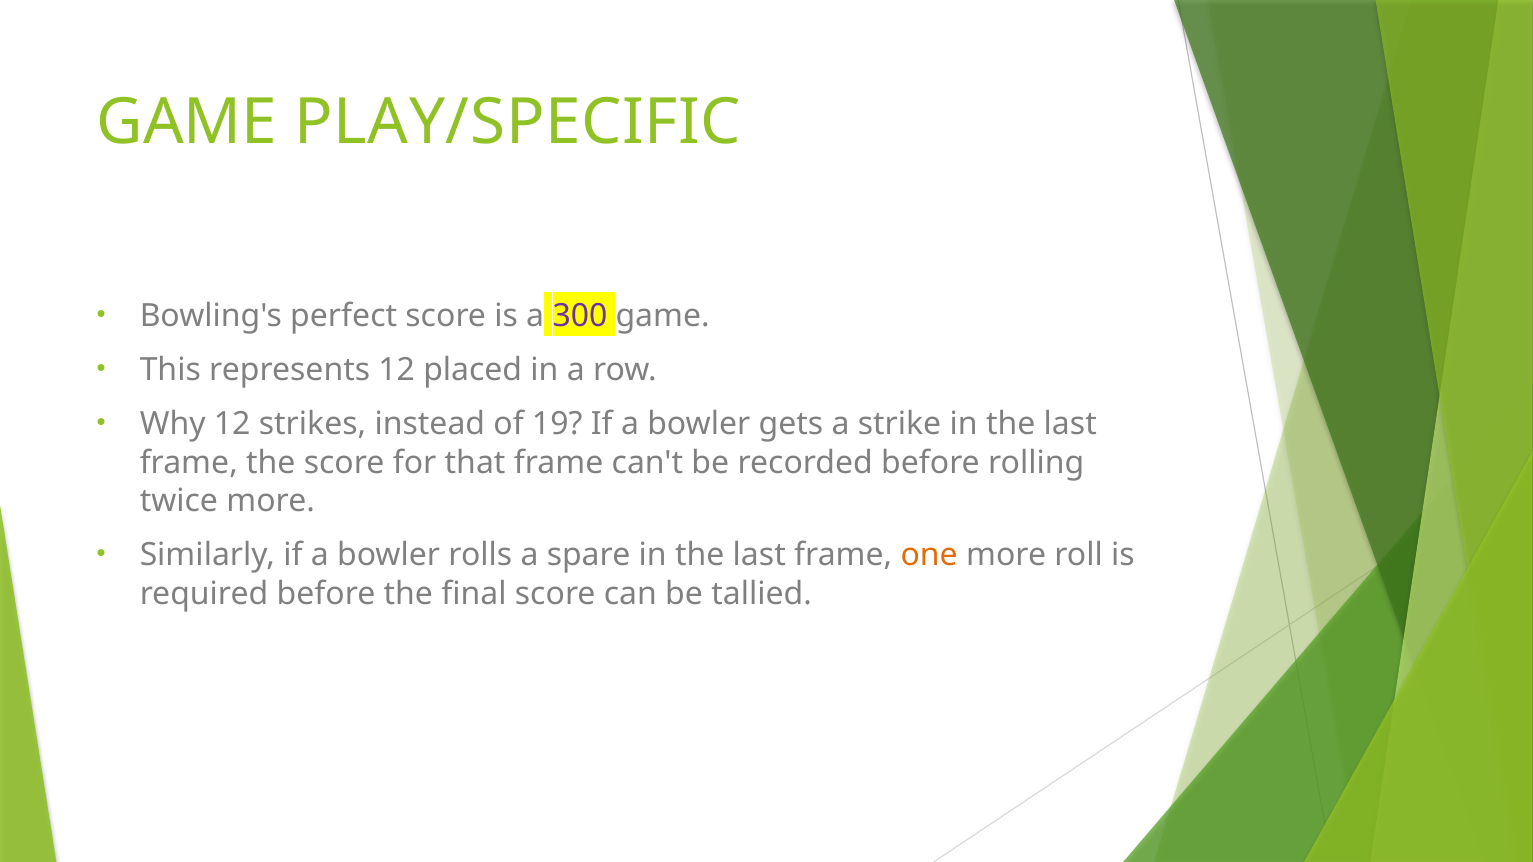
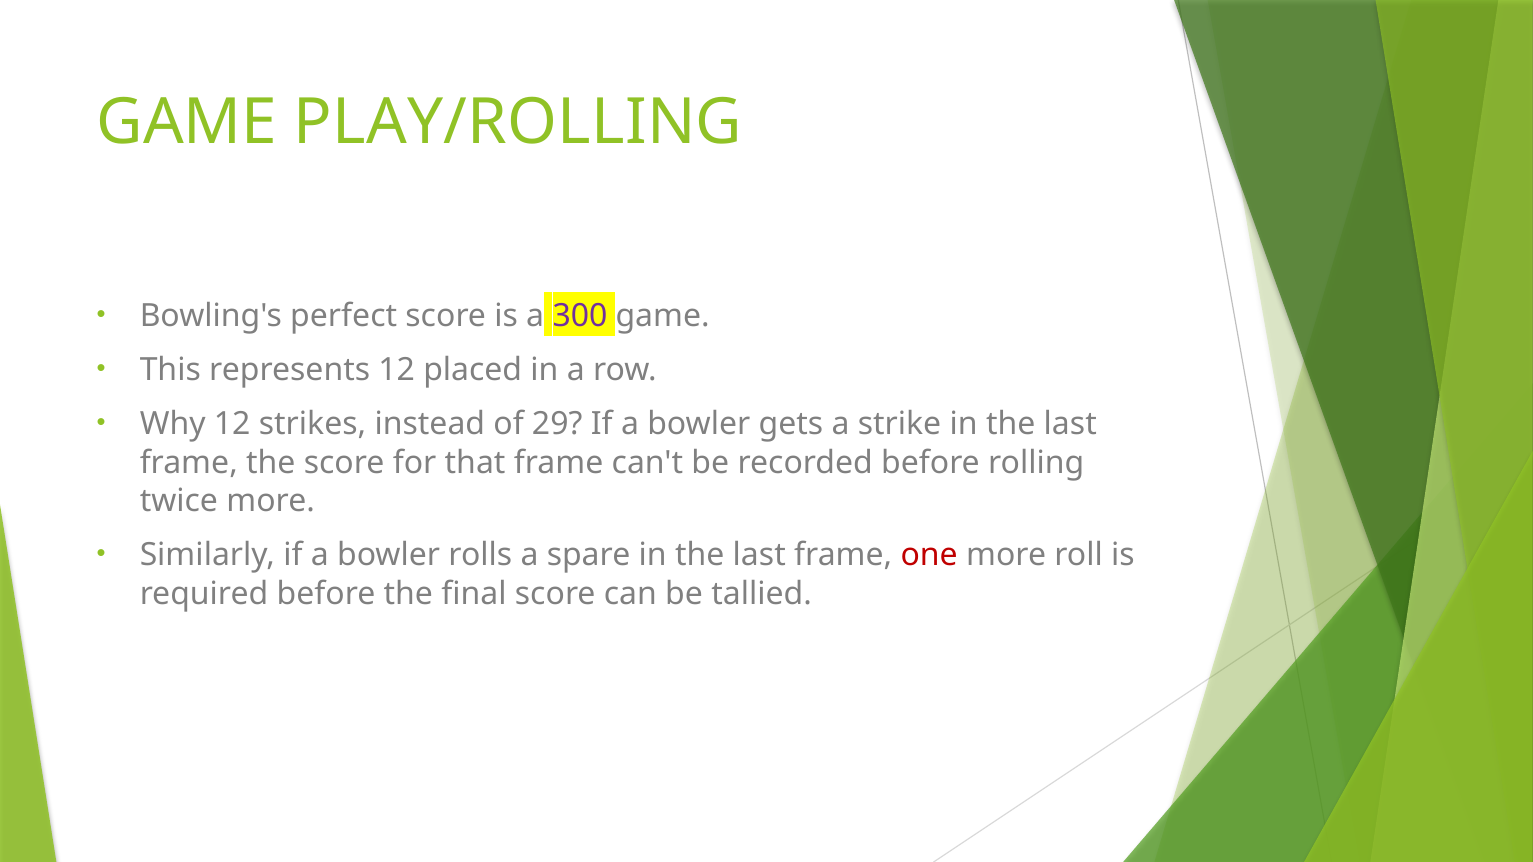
PLAY/SPECIFIC: PLAY/SPECIFIC -> PLAY/ROLLING (518, 122)
19: 19 -> 29 (557, 424)
one colour: orange -> red (929, 555)
